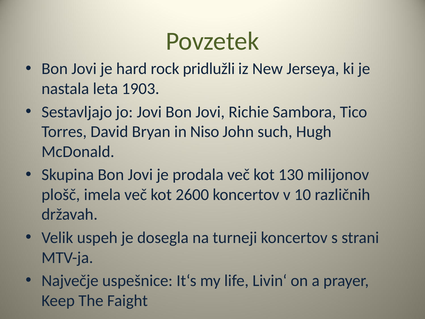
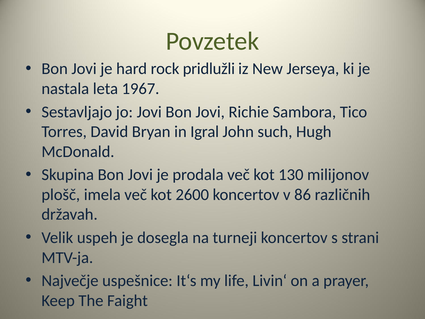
1903: 1903 -> 1967 (141, 89)
Niso: Niso -> Igral (205, 132)
10: 10 -> 86 (303, 195)
